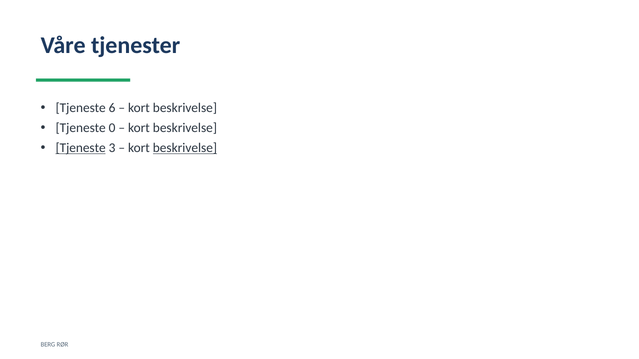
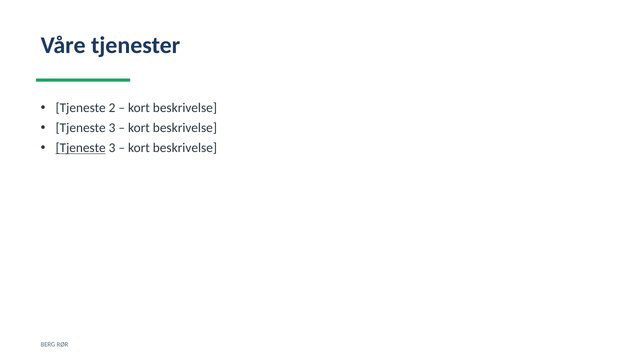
6: 6 -> 2 (112, 108)
0: 0 -> 3 (112, 128)
beskrivelse underline: present -> none (185, 148)
